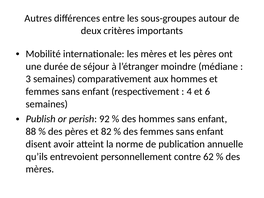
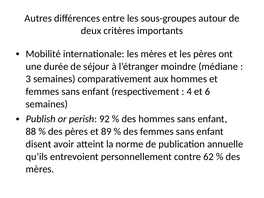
82: 82 -> 89 (106, 132)
